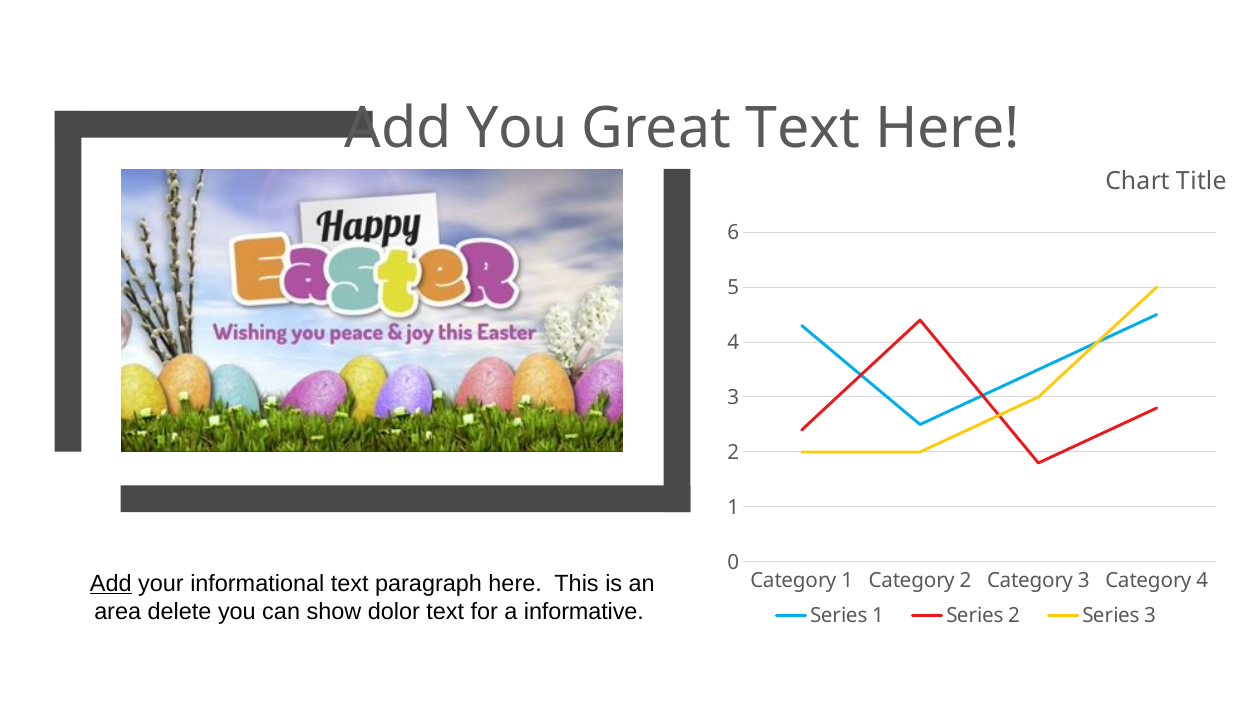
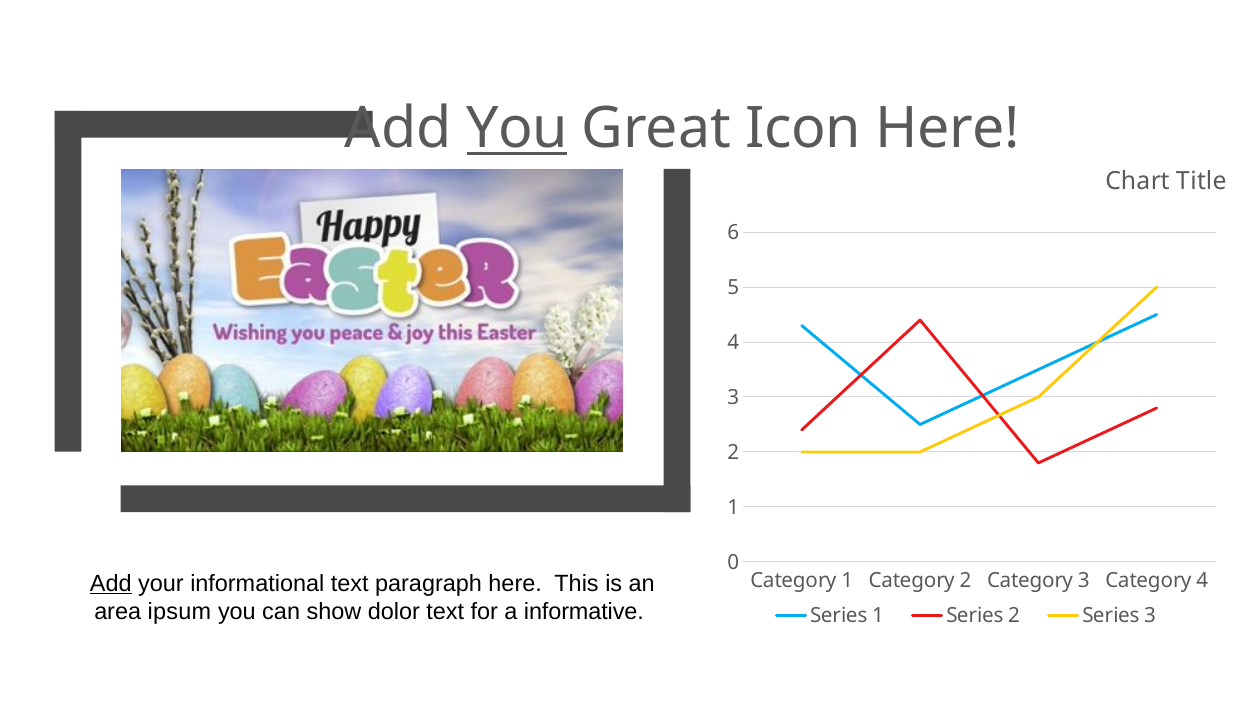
You underline: none -> present (517, 129)
Great Text: Text -> Icon (803, 129)
delete: delete -> ipsum (179, 611)
